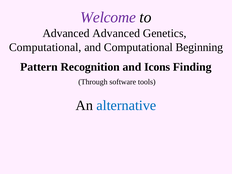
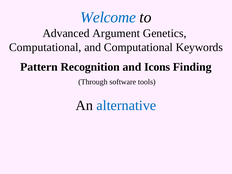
Welcome colour: purple -> blue (108, 17)
Advanced Advanced: Advanced -> Argument (116, 33)
Beginning: Beginning -> Keywords (199, 47)
